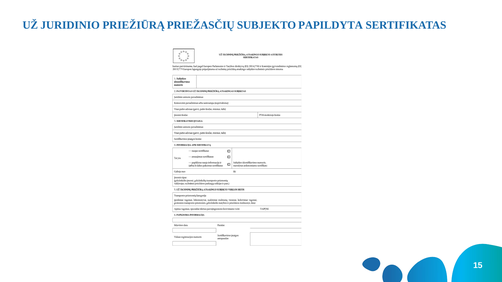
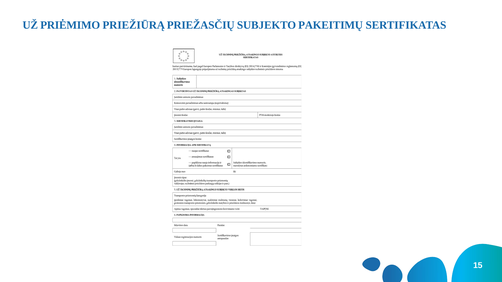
JURIDINIO: JURIDINIO -> PRIĖMIMO (70, 25)
PAPILDYTA: PAPILDYTA -> PAKEITIMŲ (331, 25)
